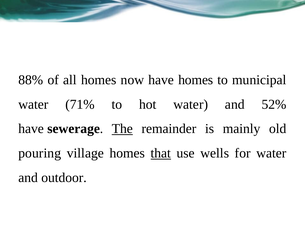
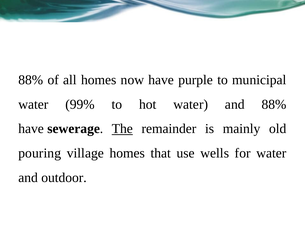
have homes: homes -> purple (196, 80)
71%: 71% -> 99% (80, 104)
and 52%: 52% -> 88% (274, 104)
that underline: present -> none (161, 153)
